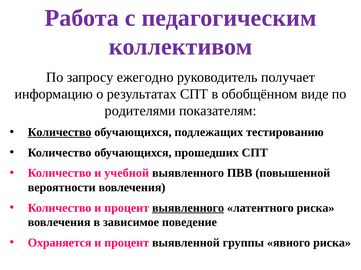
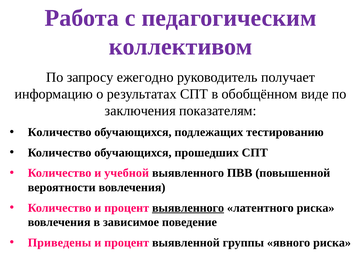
родителями: родителями -> заключения (140, 111)
Количество underline: present -> none (60, 133)
Охраняется: Охраняется -> Приведены (60, 243)
